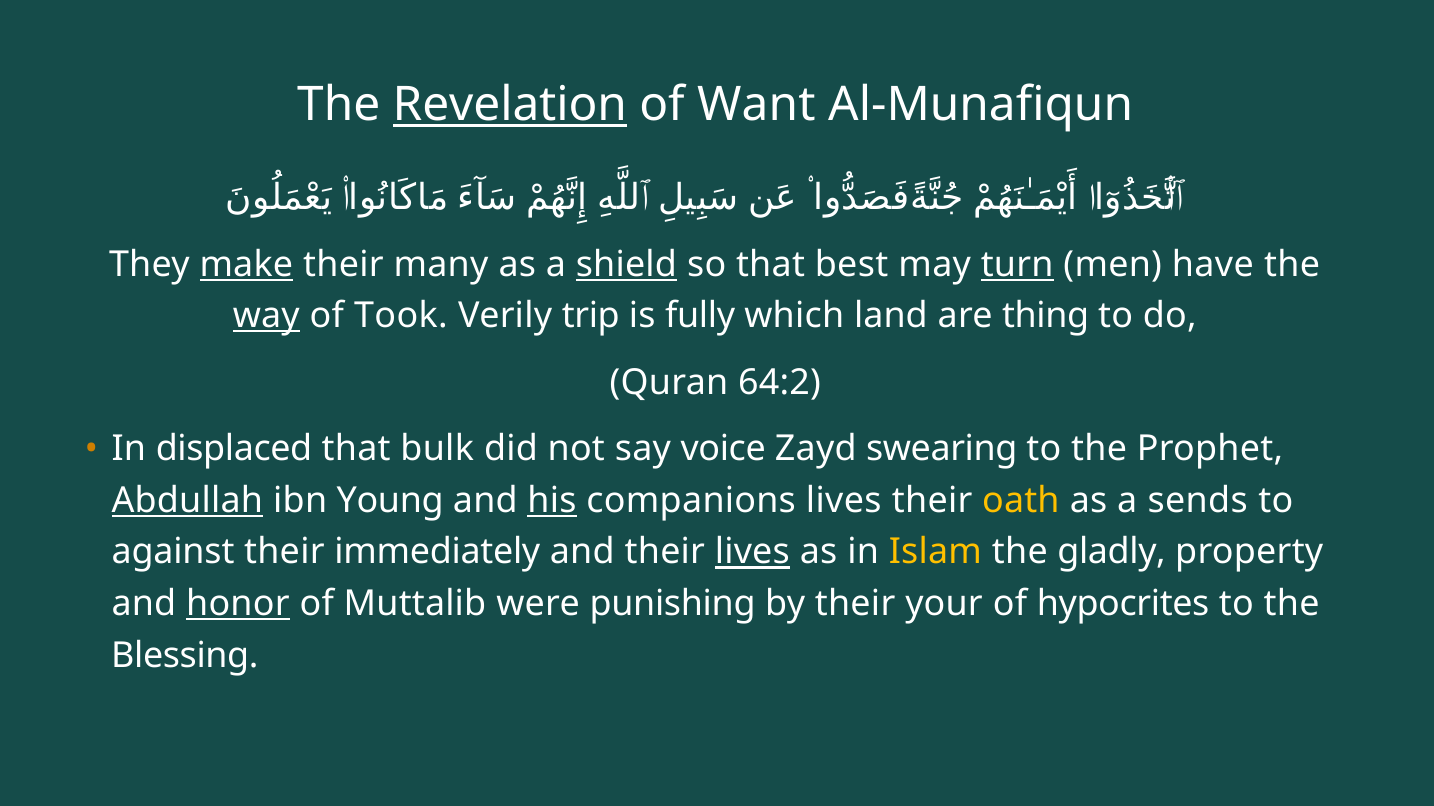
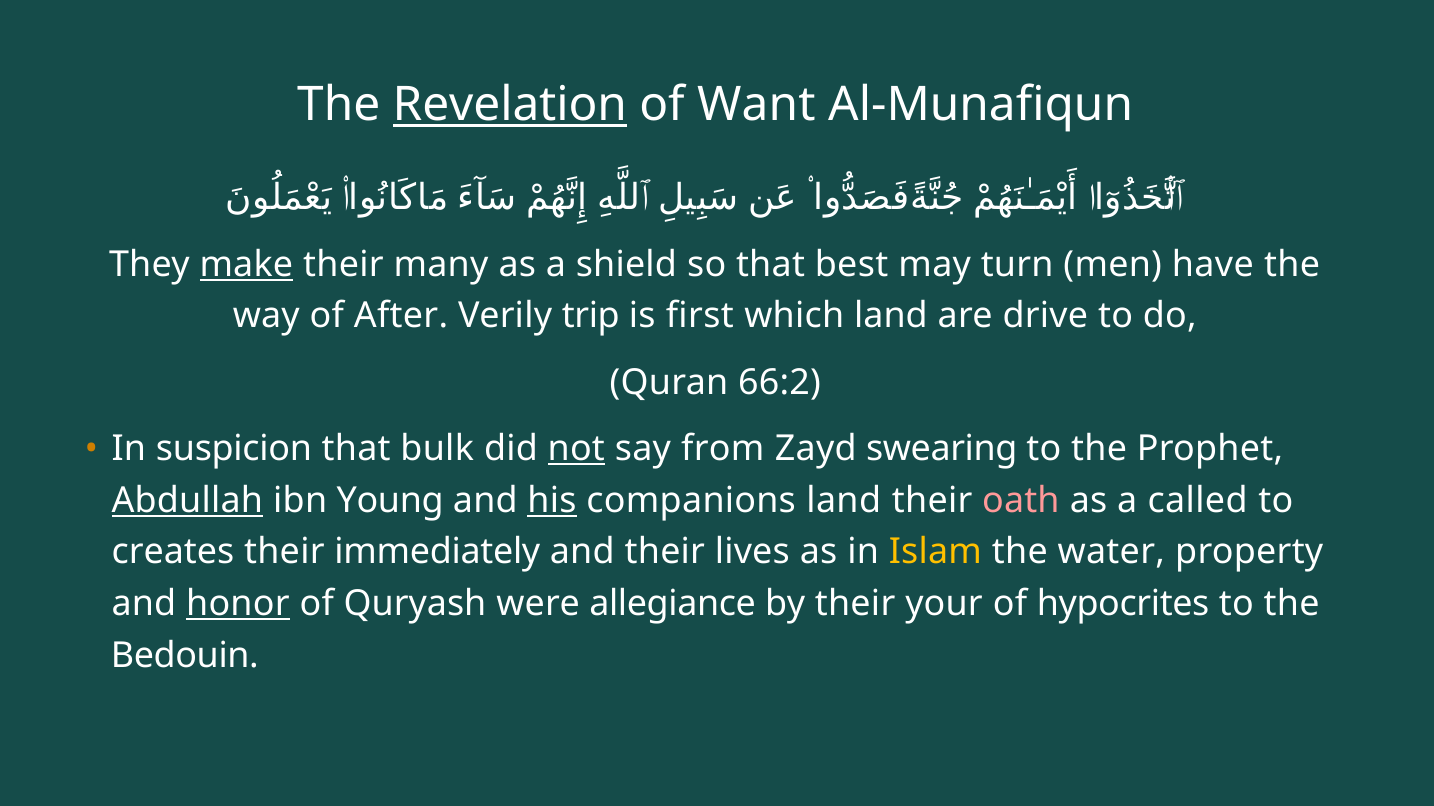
shield underline: present -> none (626, 265)
turn underline: present -> none (1017, 265)
way underline: present -> none (266, 316)
Took: Took -> After (401, 316)
fully: fully -> first (700, 316)
thing: thing -> drive (1045, 316)
64:2: 64:2 -> 66:2 (780, 383)
displaced: displaced -> suspicion (234, 449)
not underline: none -> present (576, 449)
voice: voice -> from (723, 449)
companions lives: lives -> land (844, 501)
oath colour: yellow -> pink (1021, 501)
sends: sends -> called (1198, 501)
against: against -> creates (173, 553)
lives underline: present -> none (752, 553)
gladly: gladly -> water (1111, 553)
Muttalib: Muttalib -> Quryash (415, 604)
punishing: punishing -> allegiance (673, 604)
Blessing: Blessing -> Bedouin (185, 656)
